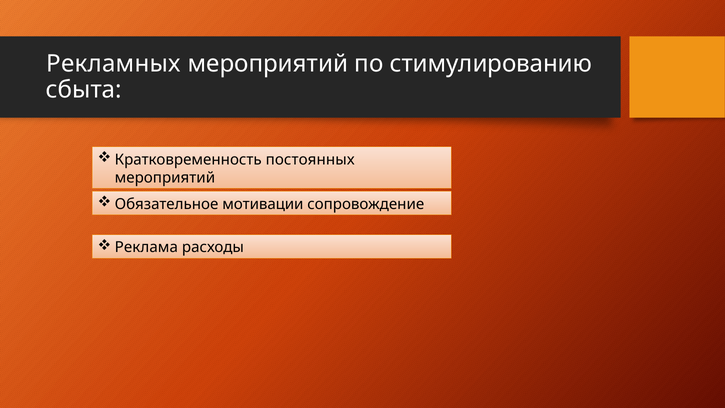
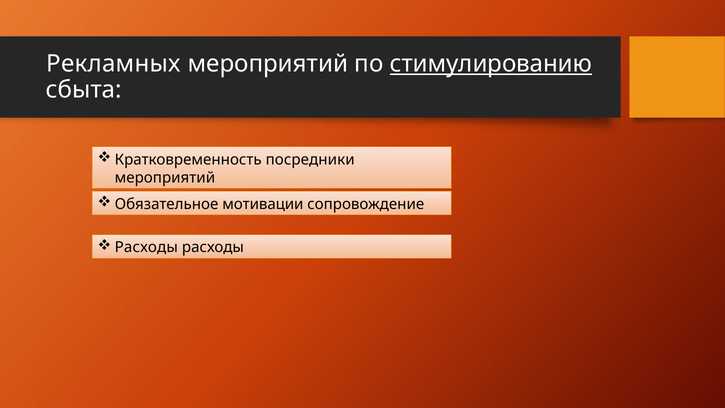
стимулированию underline: none -> present (491, 64)
постоянных: постоянных -> посредники (310, 160)
Реклама: Реклама -> Расходы (146, 247)
